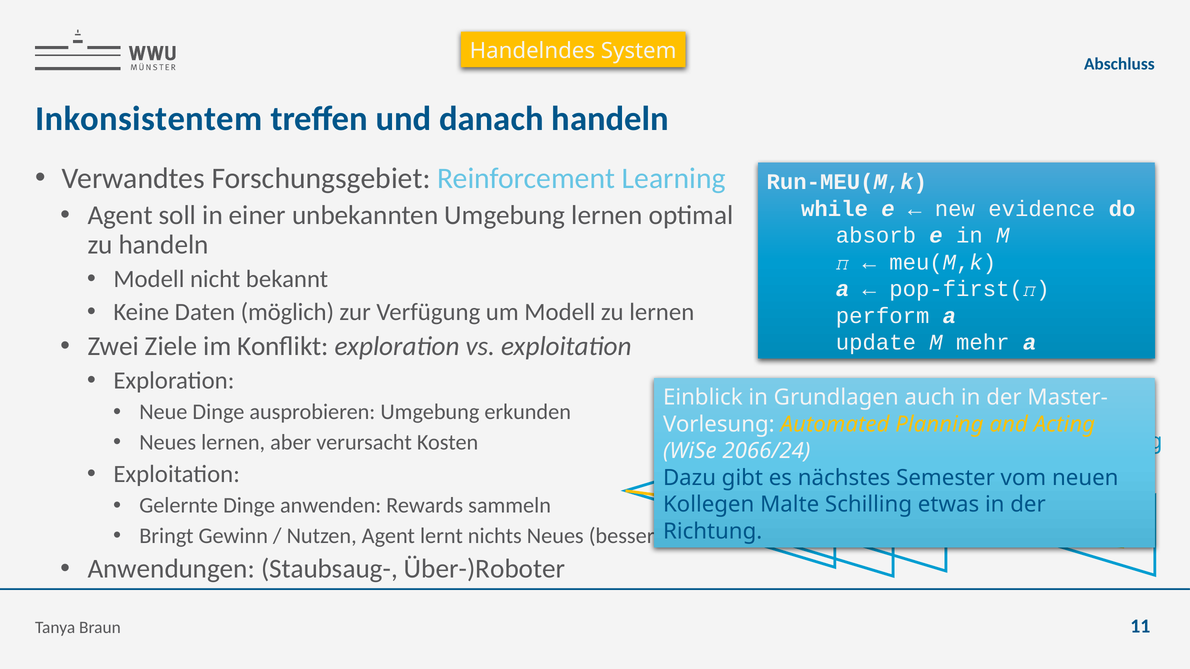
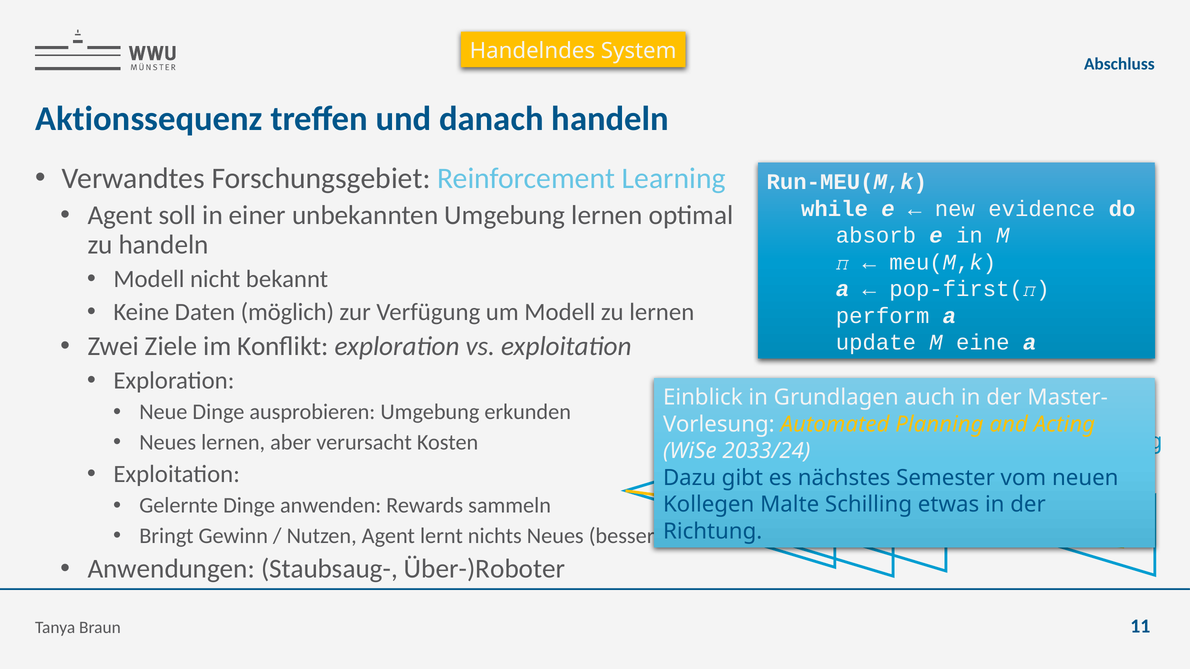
Inkonsistentem: Inkonsistentem -> Aktionssequenz (149, 119)
mehr: mehr -> eine (983, 342)
2066/24: 2066/24 -> 2033/24 (766, 451)
